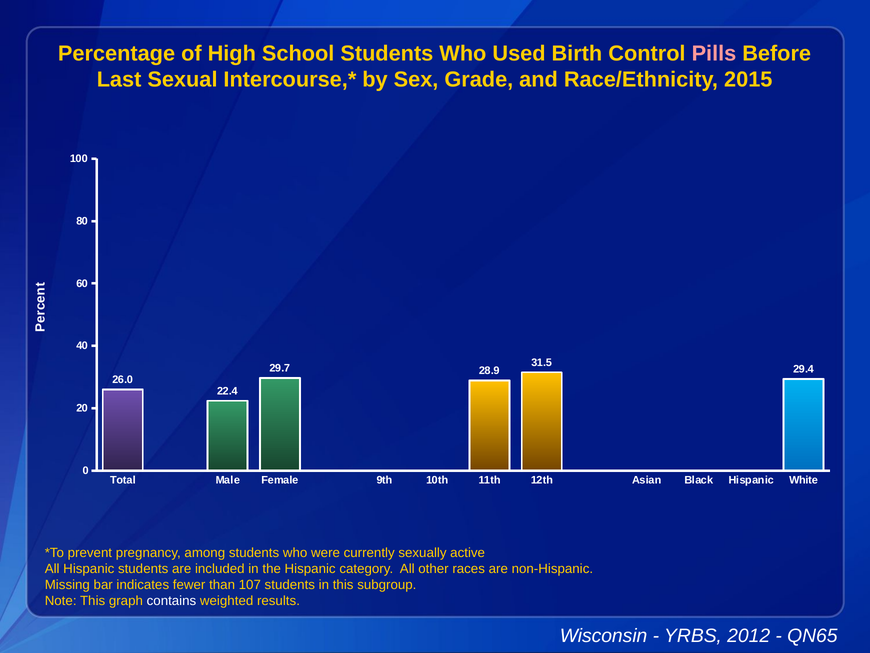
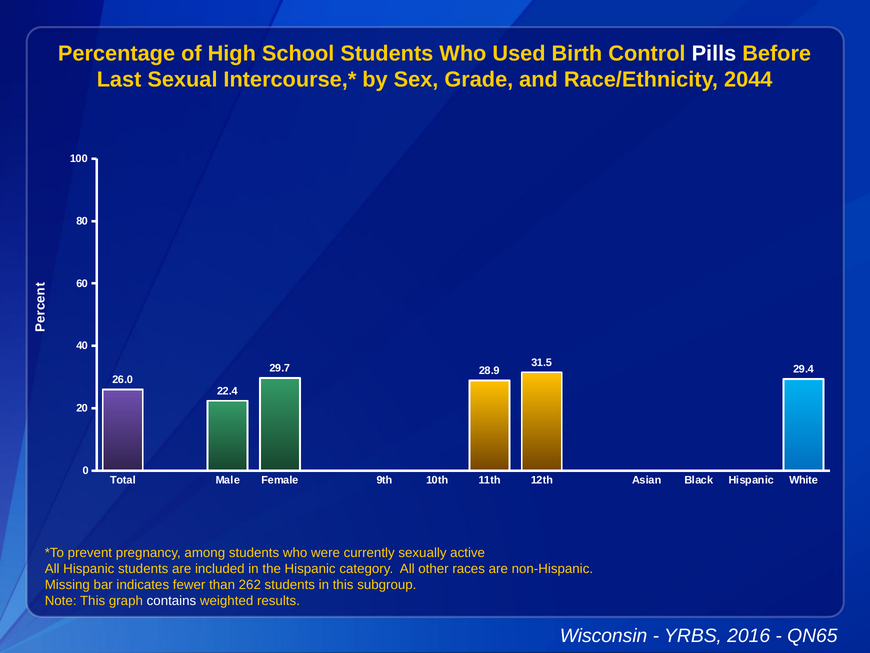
Pills colour: pink -> white (714, 54)
2015: 2015 -> 2044 (748, 80)
107: 107 -> 262 (250, 584)
2012: 2012 -> 2016 (749, 635)
